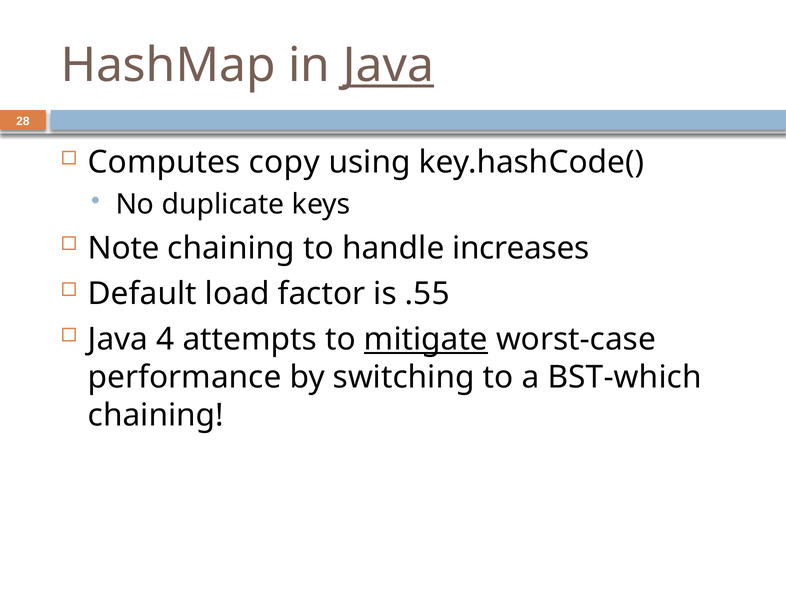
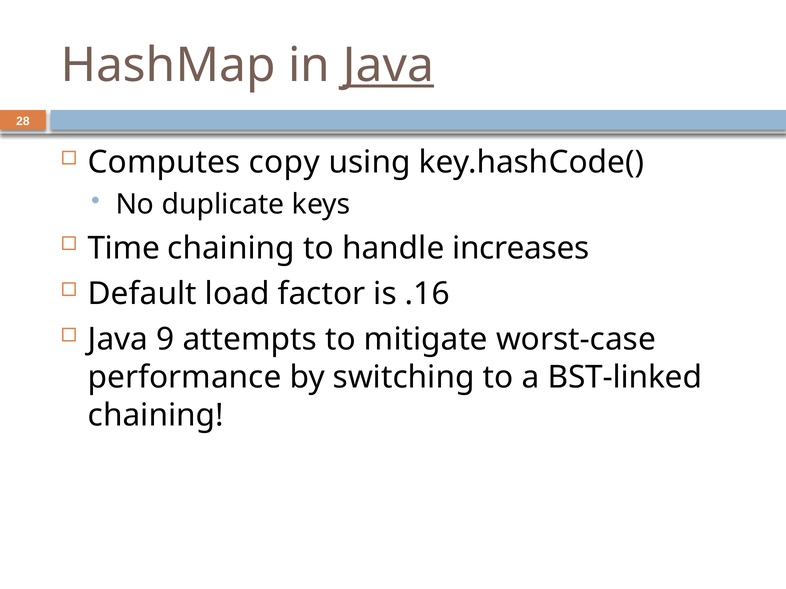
Note: Note -> Time (124, 248)
.55: .55 -> .16 (427, 294)
4: 4 -> 9 (165, 340)
mitigate underline: present -> none (426, 340)
BST-which: BST-which -> BST-linked (625, 378)
